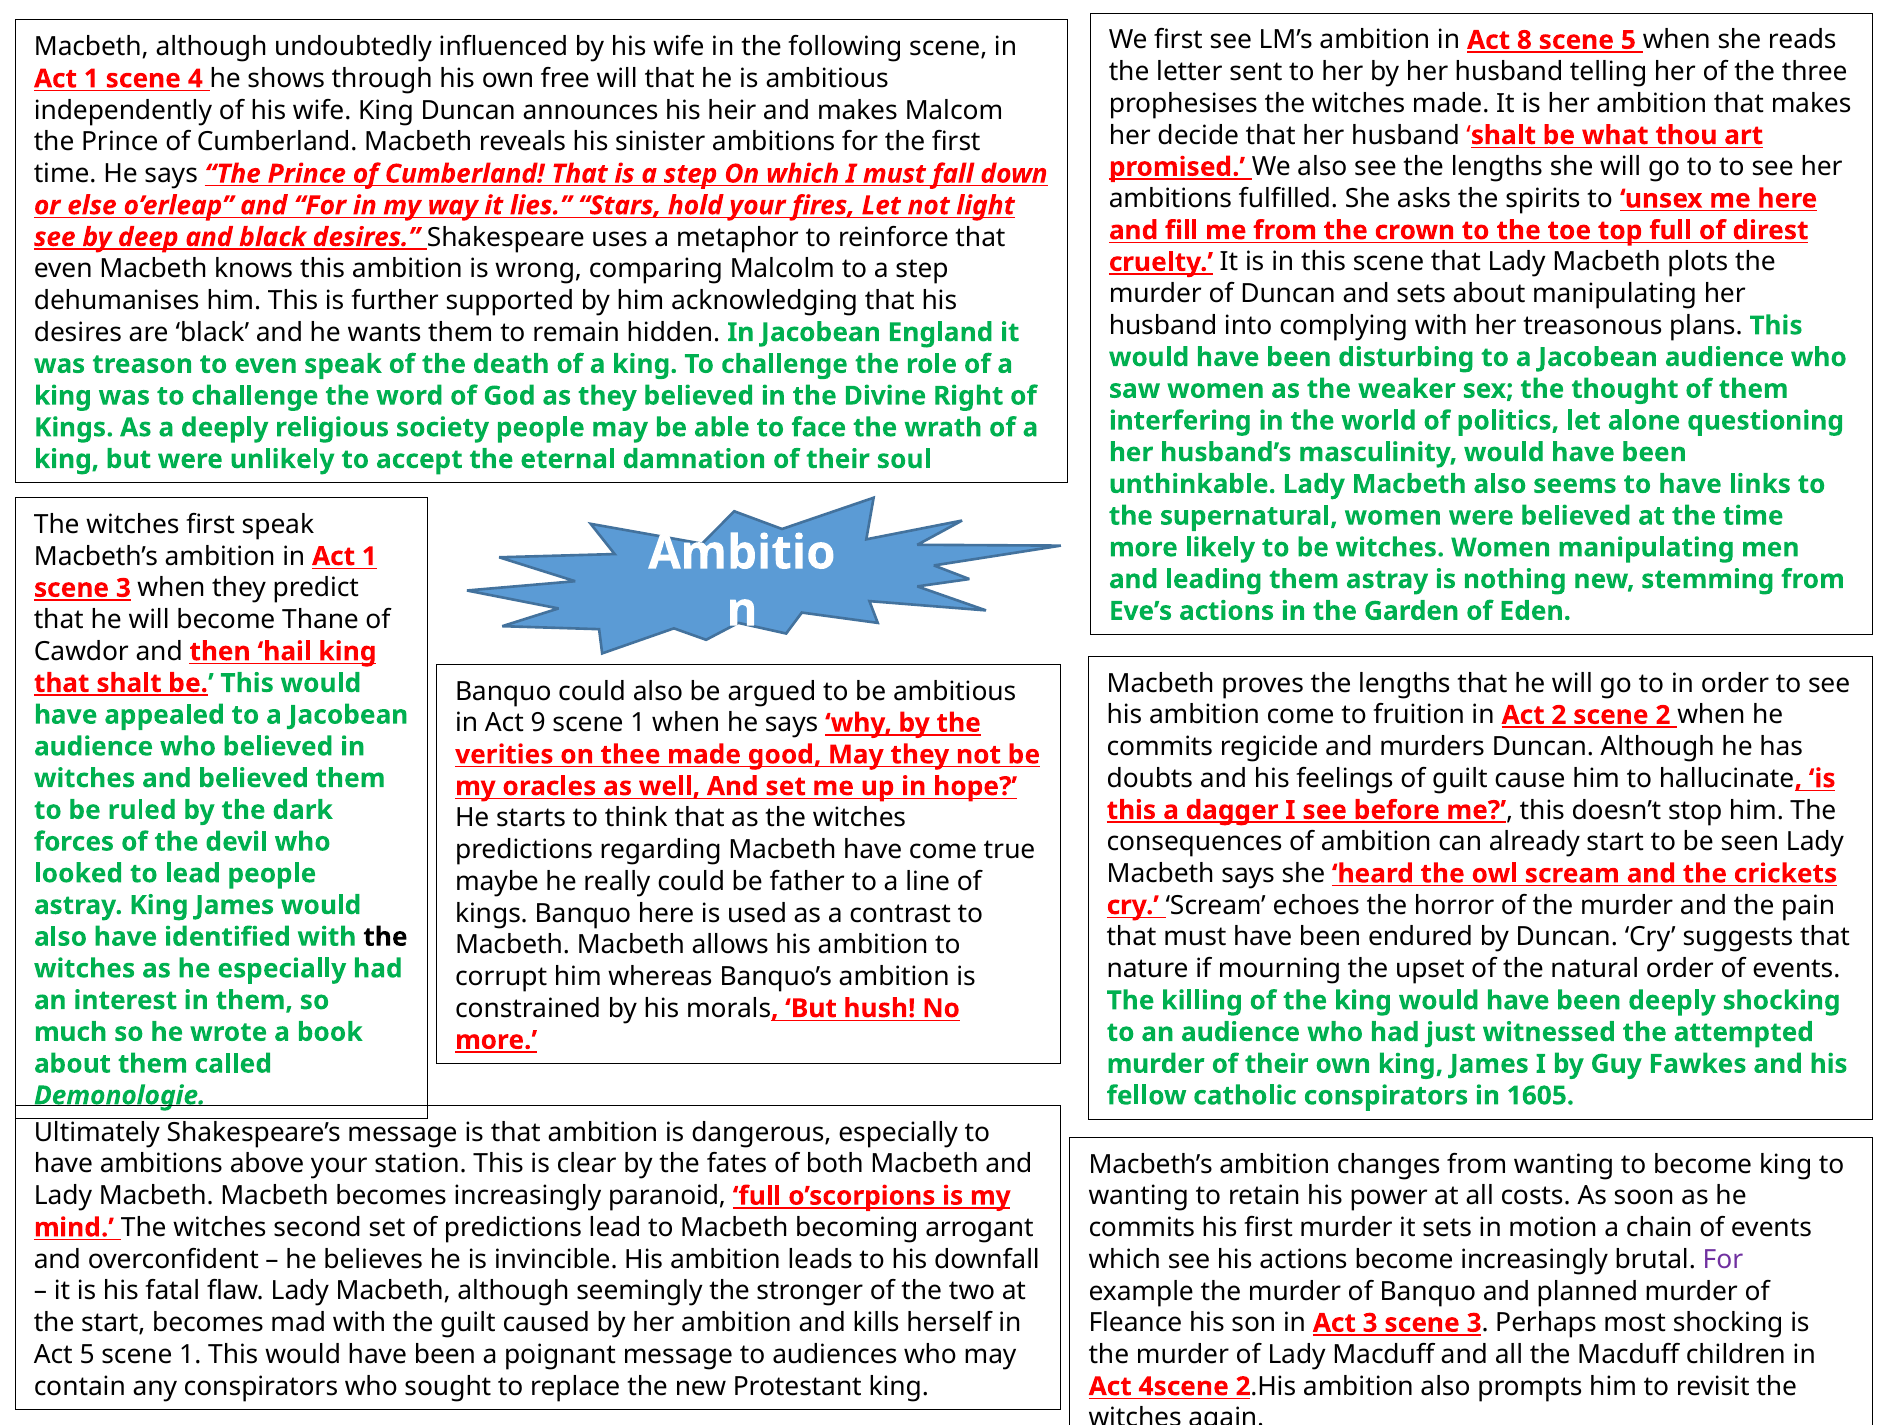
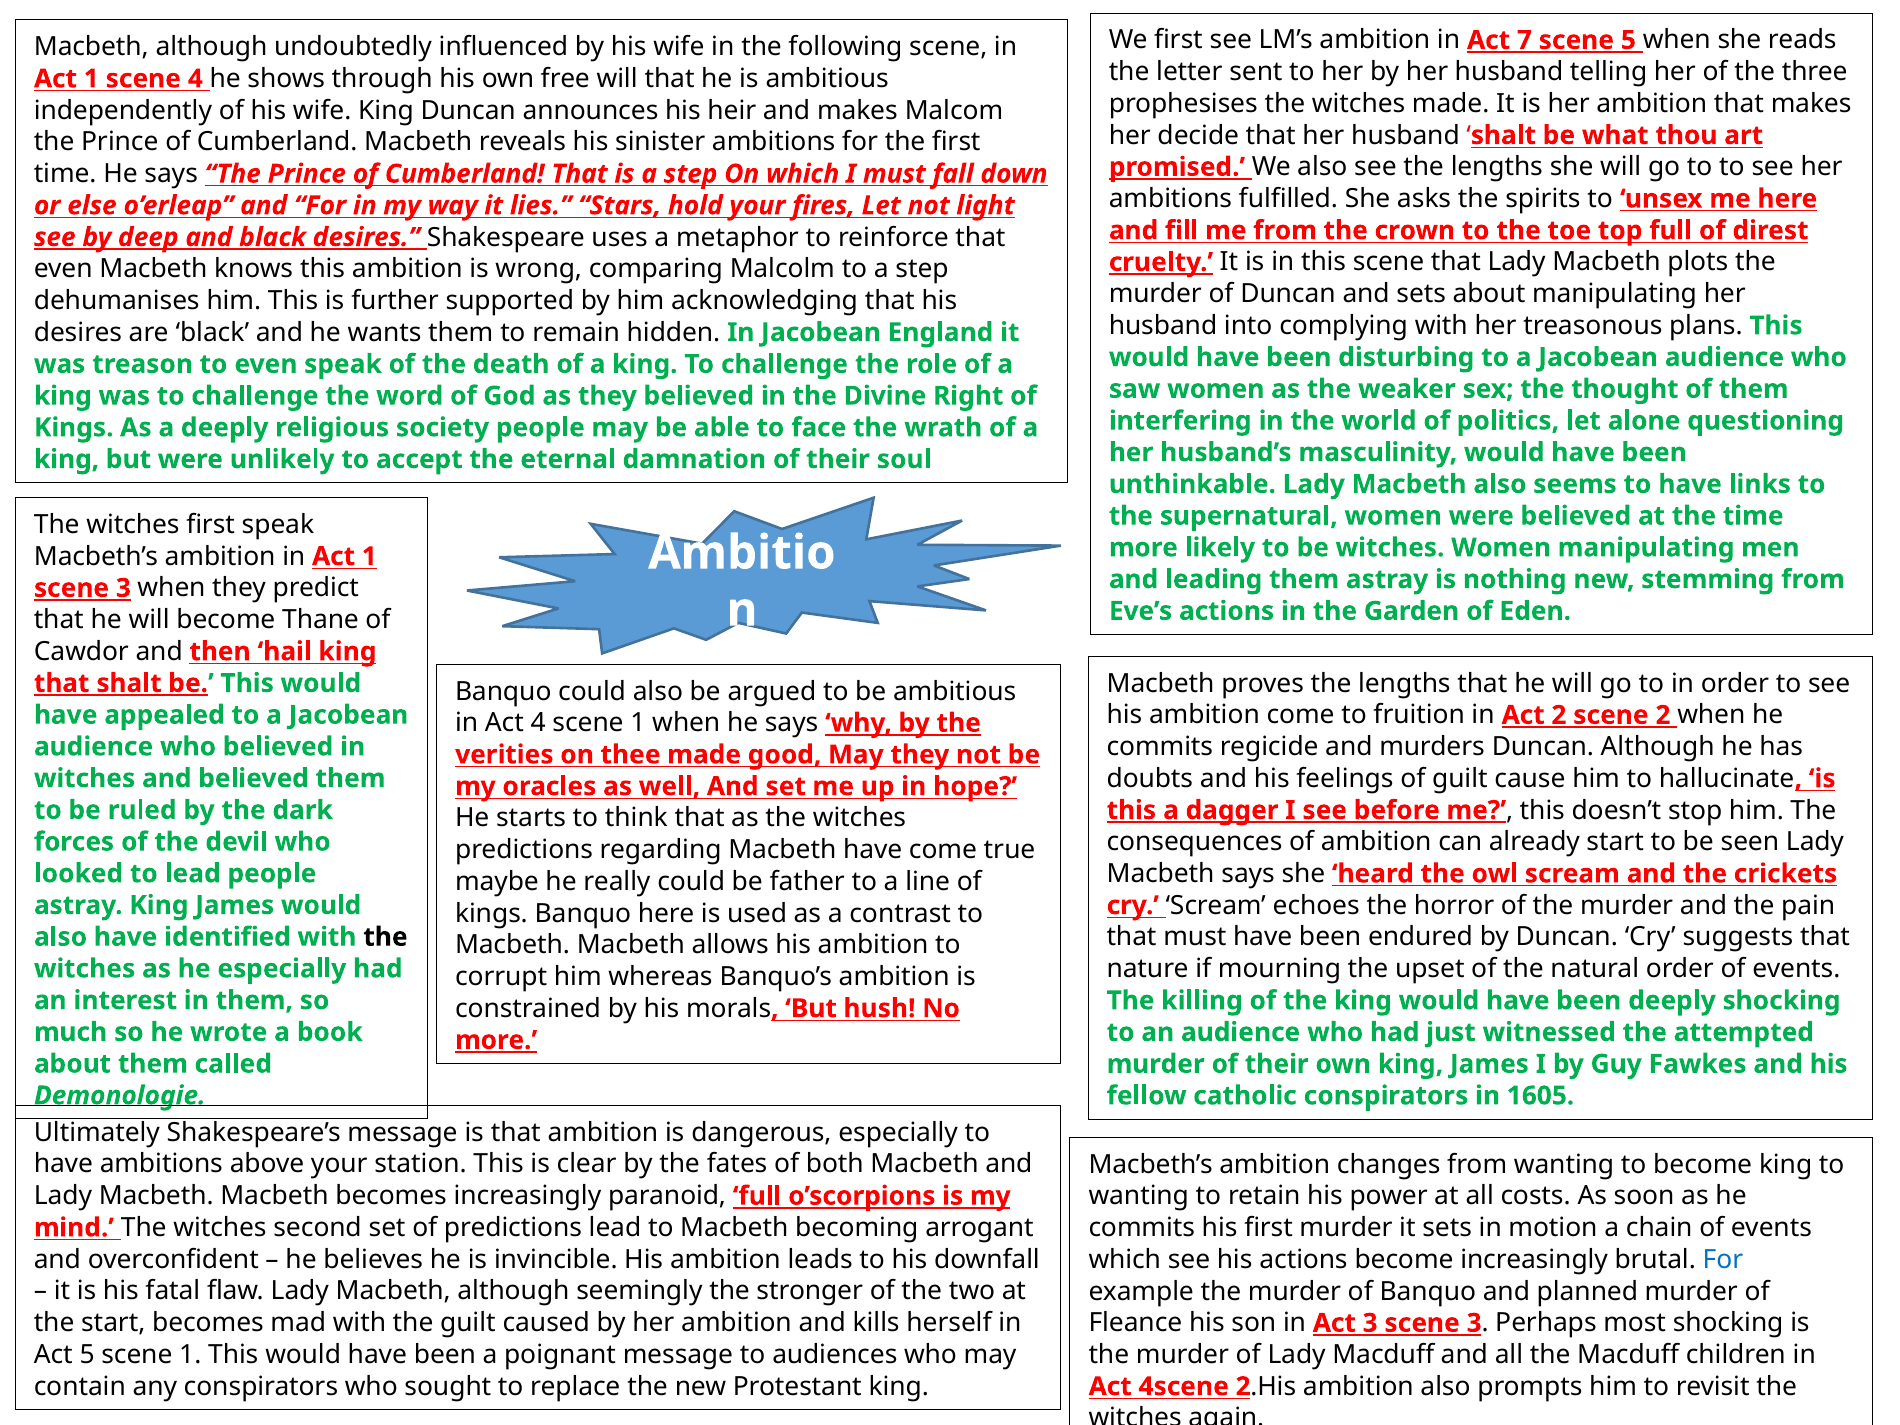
8: 8 -> 7 (1524, 40)
Act 9: 9 -> 4 (538, 723)
For colour: purple -> blue (1723, 1260)
